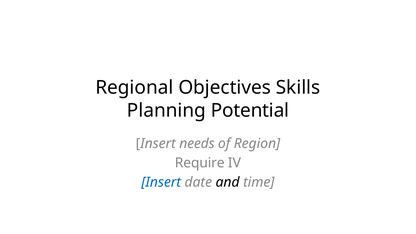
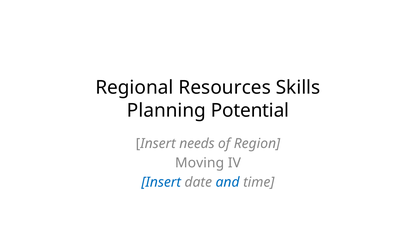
Objectives: Objectives -> Resources (225, 88)
Require: Require -> Moving (200, 163)
and colour: black -> blue (228, 182)
